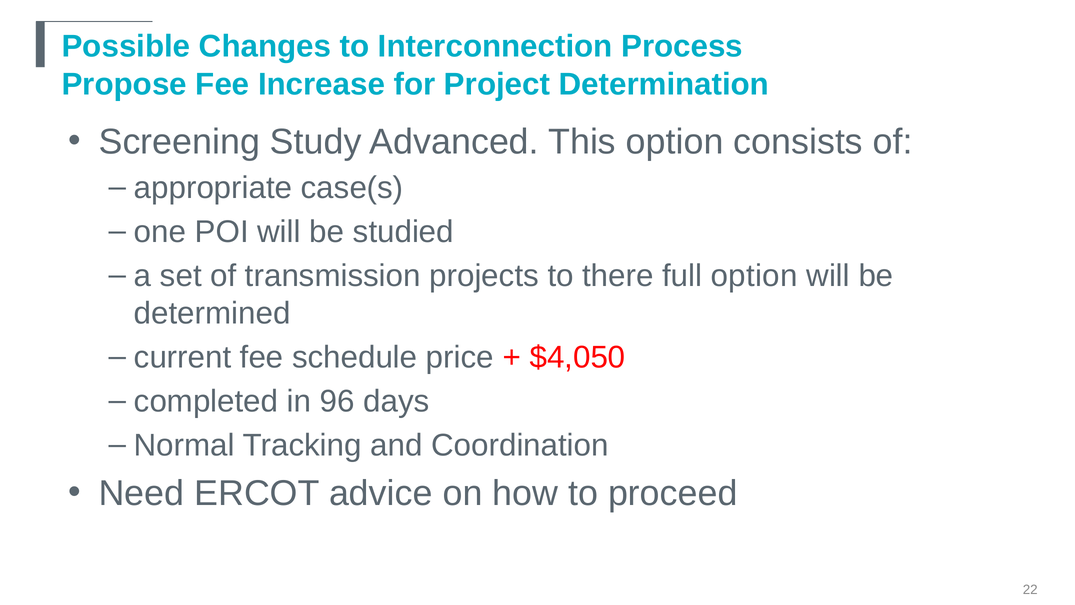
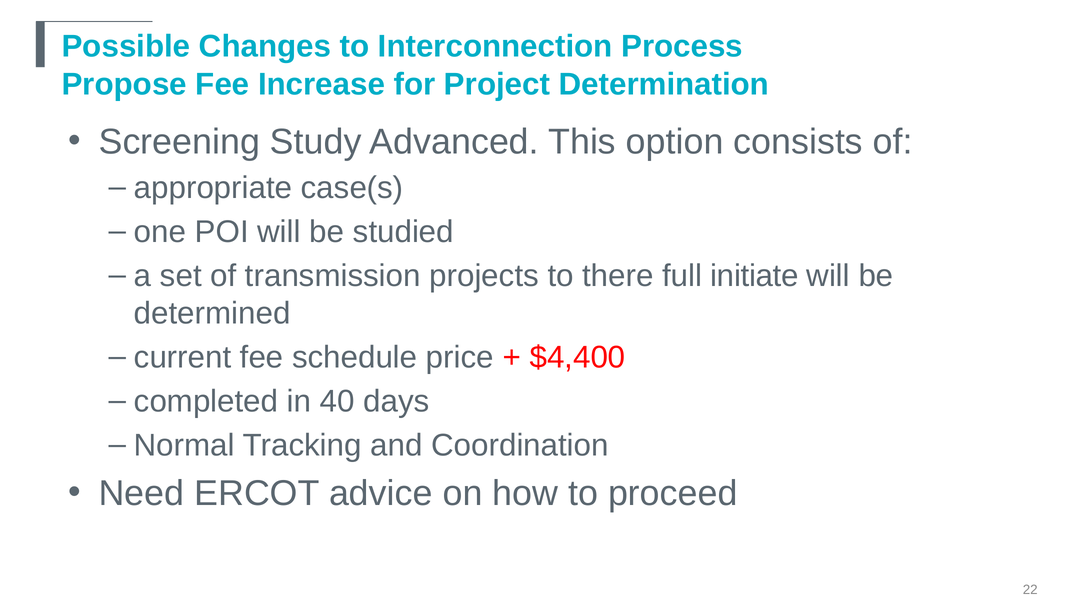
full option: option -> initiate (754, 276)
$4,050: $4,050 -> $4,400 (578, 357)
96: 96 -> 40 (337, 401)
